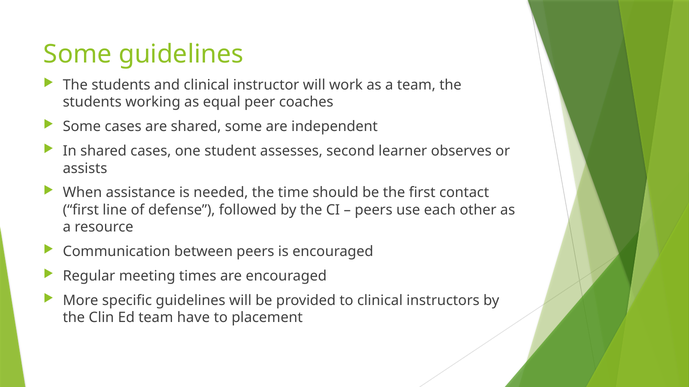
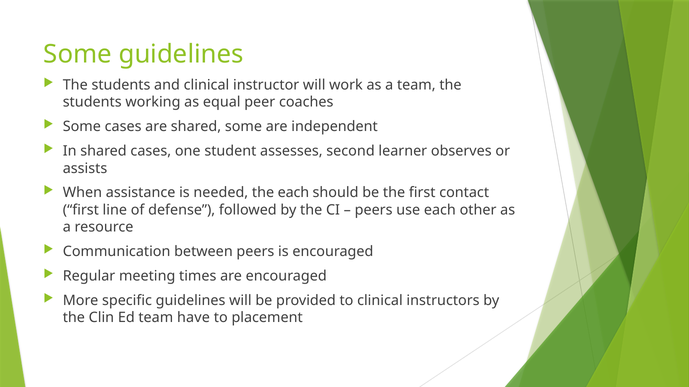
the time: time -> each (293, 193)
